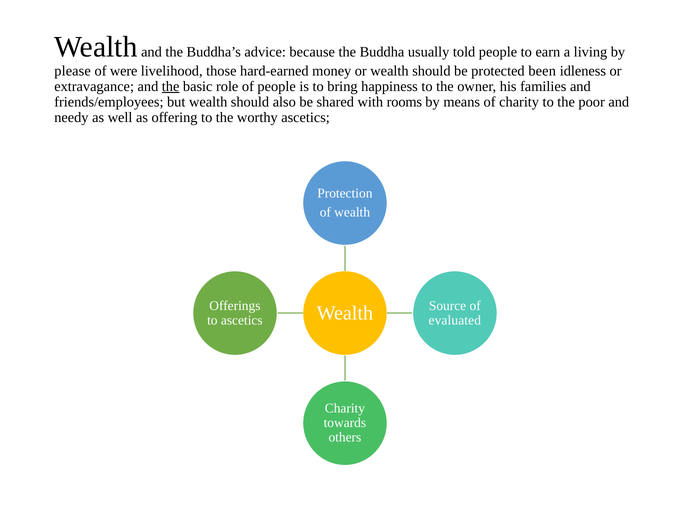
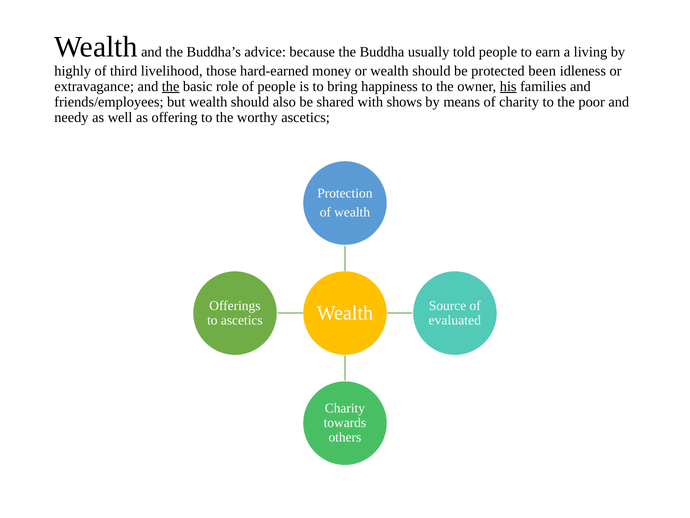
please: please -> highly (73, 71)
were: were -> third (124, 71)
his underline: none -> present (508, 86)
rooms: rooms -> shows (404, 102)
